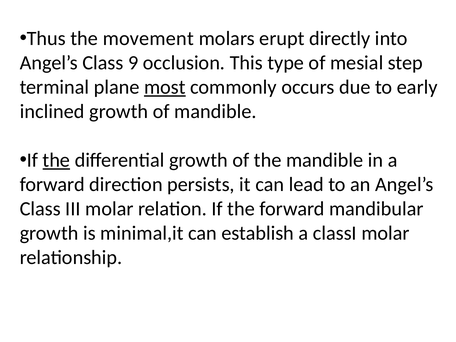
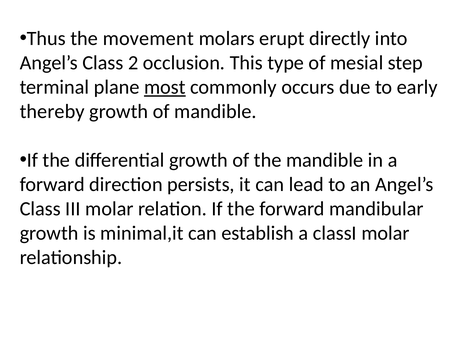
9: 9 -> 2 (133, 63)
inclined: inclined -> thereby (52, 112)
the underline: present -> none (56, 160)
